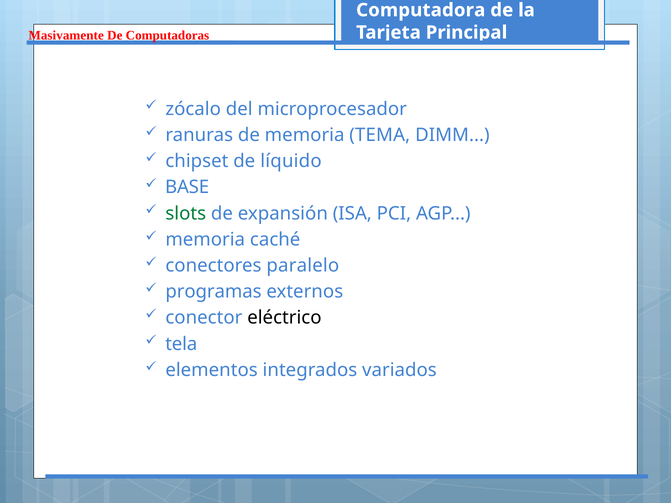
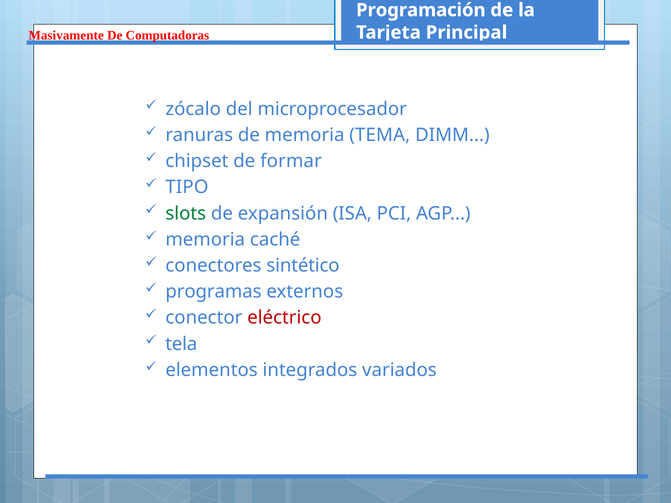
Computadora: Computadora -> Programación (421, 10)
líquido: líquido -> formar (291, 161)
BASE: BASE -> TIPO (187, 187)
paralelo: paralelo -> sintético (303, 266)
eléctrico colour: black -> red (284, 318)
